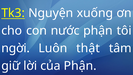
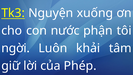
thật: thật -> khải (88, 48)
của Phận: Phận -> Phép (80, 66)
